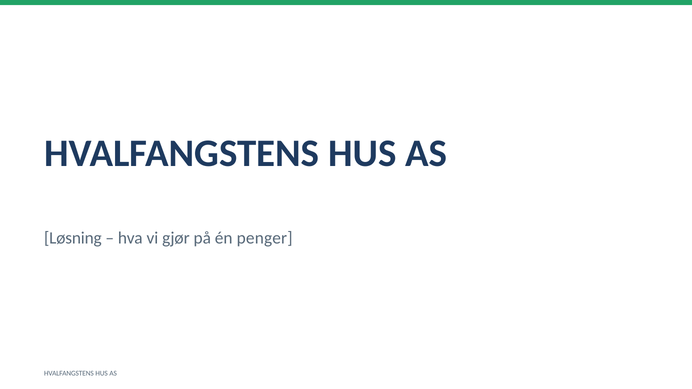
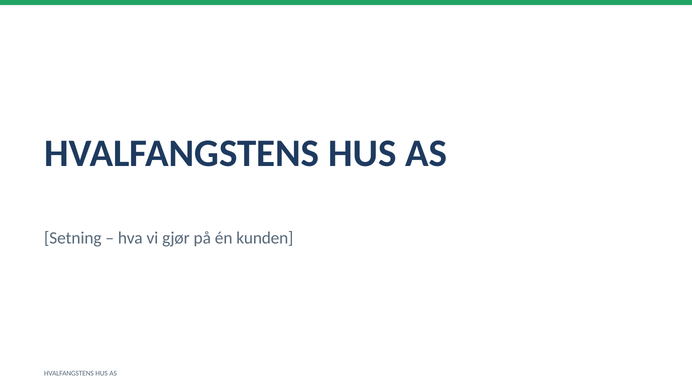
Løsning: Løsning -> Setning (73, 238)
penger: penger -> kunden (265, 238)
